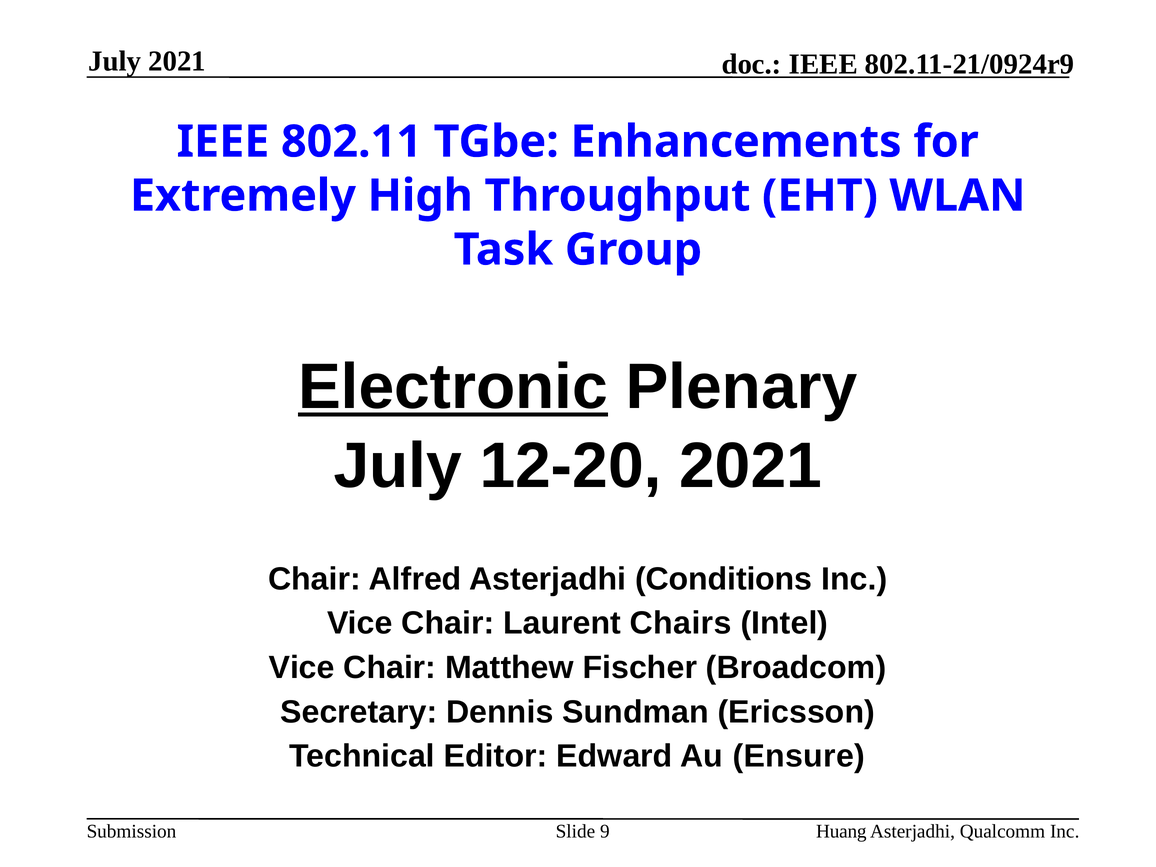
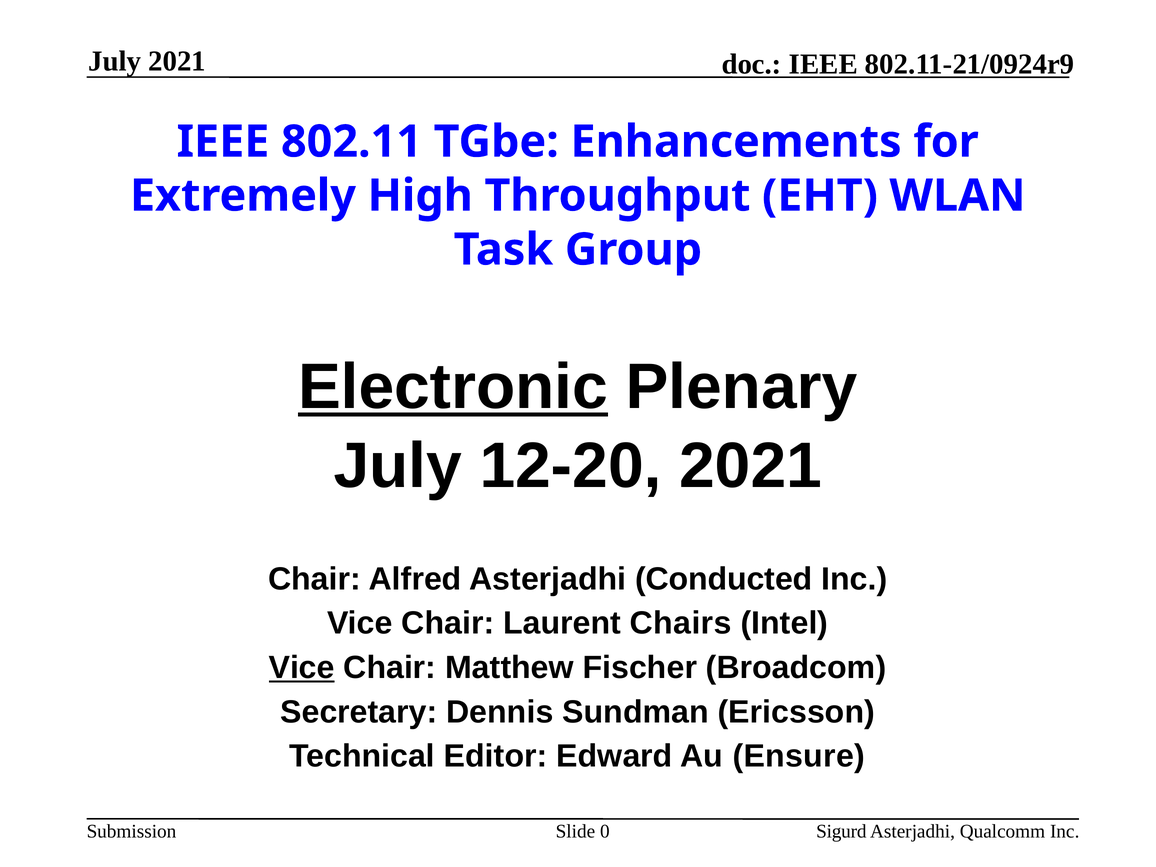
Conditions: Conditions -> Conducted (724, 579)
Vice underline: none -> present (302, 668)
9: 9 -> 0 (605, 832)
Huang: Huang -> Sigurd (841, 832)
